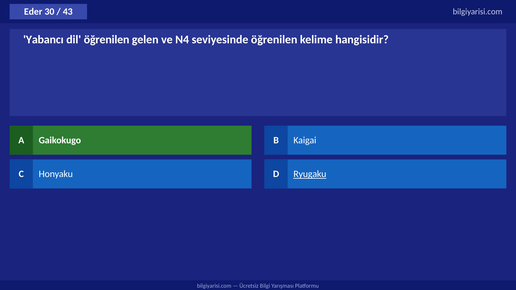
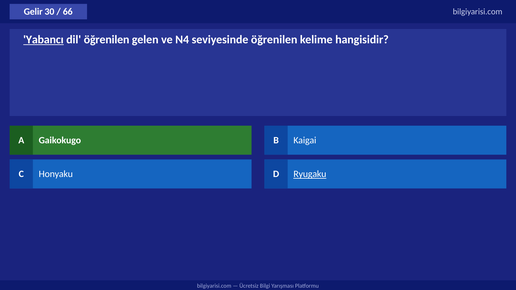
Eder: Eder -> Gelir (33, 12)
43: 43 -> 66 (68, 12)
Yabancı underline: none -> present (43, 40)
